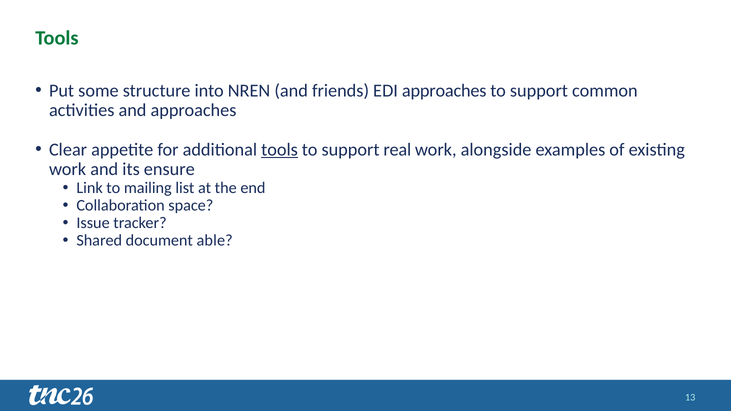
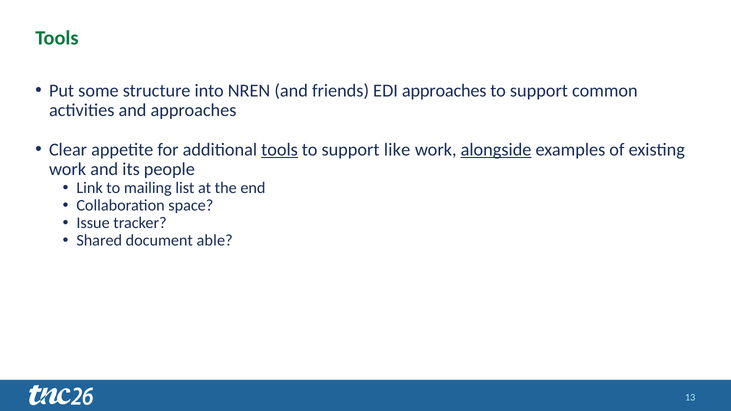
real: real -> like (397, 150)
alongside underline: none -> present (496, 150)
ensure: ensure -> people (169, 169)
